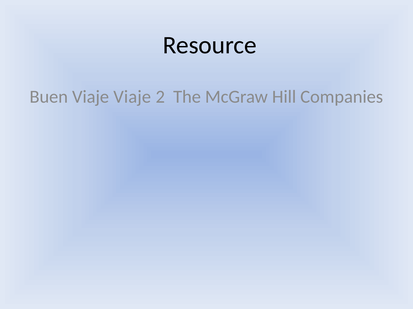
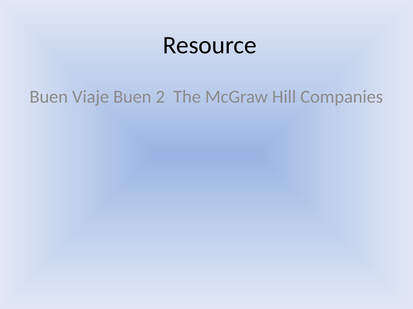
Viaje Viaje: Viaje -> Buen (132, 97)
